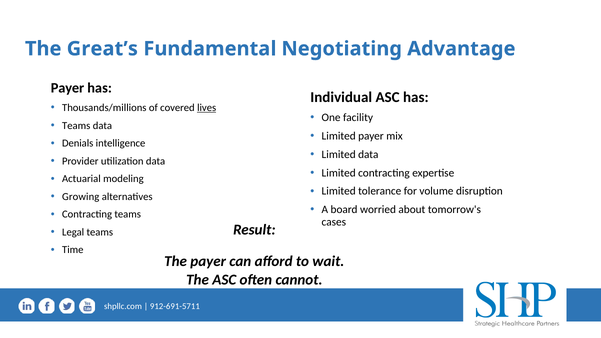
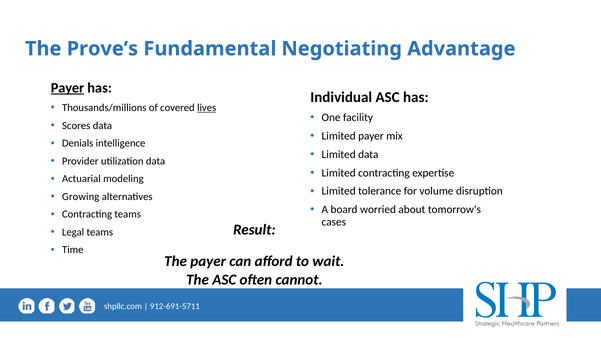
Great’s: Great’s -> Prove’s (102, 49)
Payer underline: none -> present (68, 88)
Teams: Teams -> Scores (76, 126)
